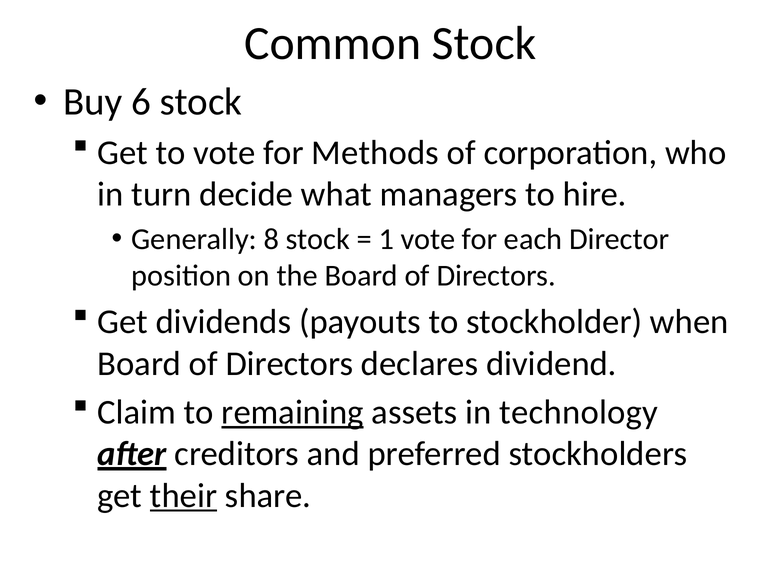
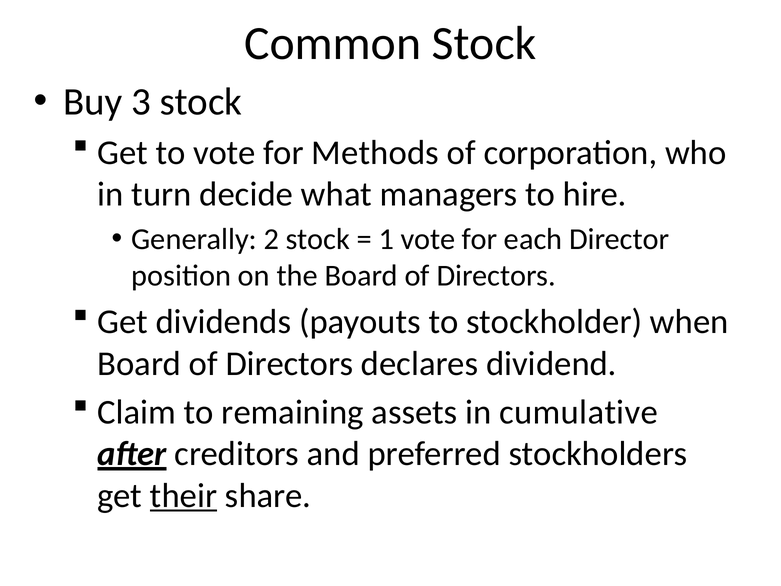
6: 6 -> 3 (141, 102)
8: 8 -> 2 (271, 239)
remaining underline: present -> none (293, 412)
technology: technology -> cumulative (579, 412)
